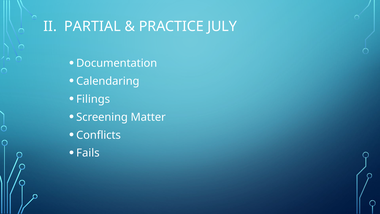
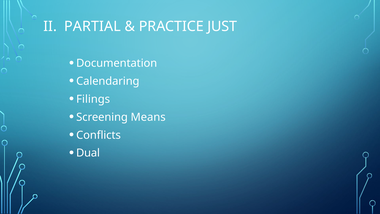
JULY: JULY -> JUST (222, 26)
Matter: Matter -> Means (148, 117)
Fails: Fails -> Dual (88, 153)
